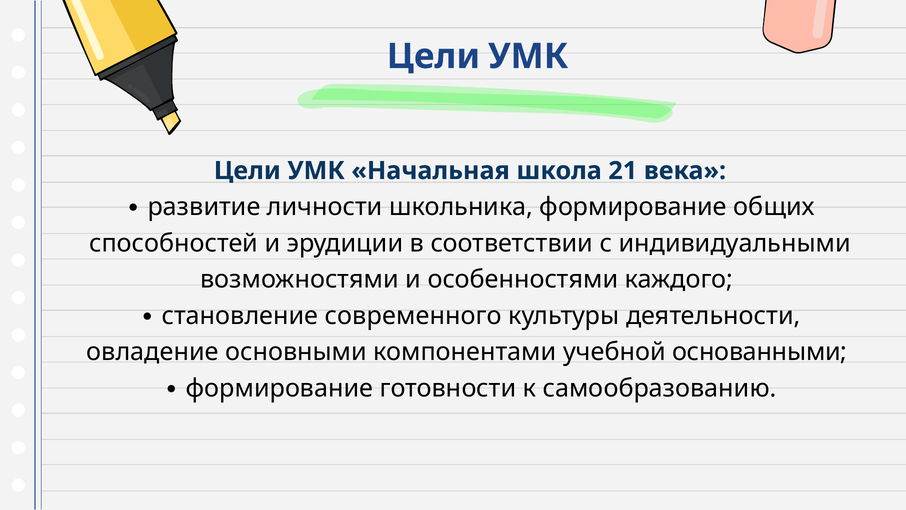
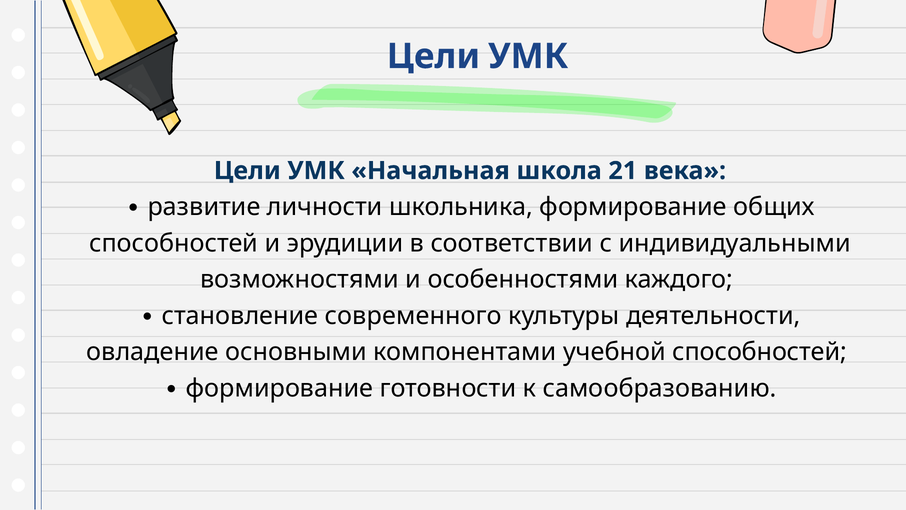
учебной основанными: основанными -> способностей (760, 352)
